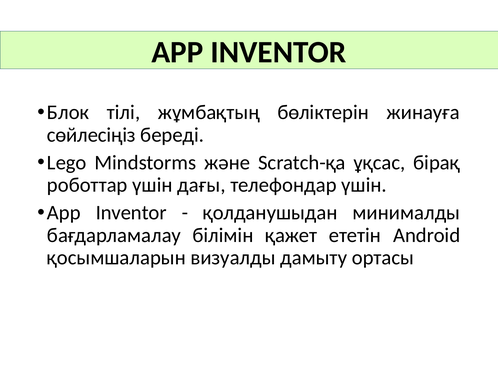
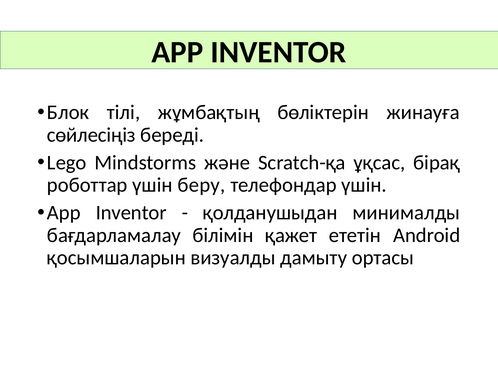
дағы: дағы -> беру (201, 185)
